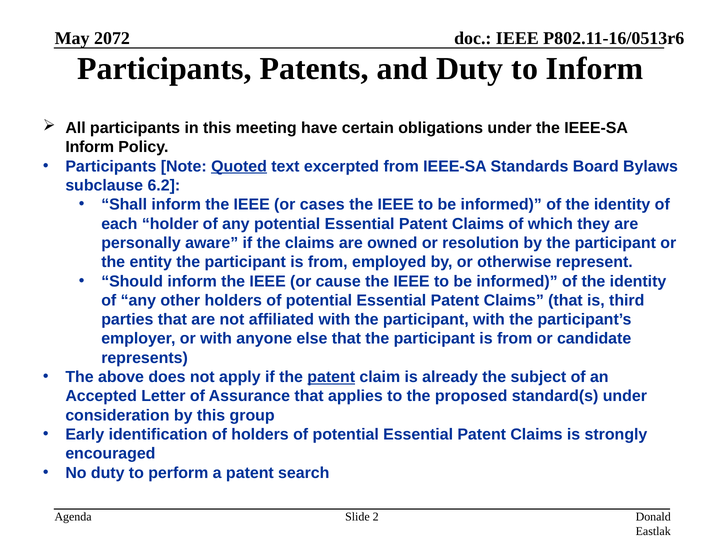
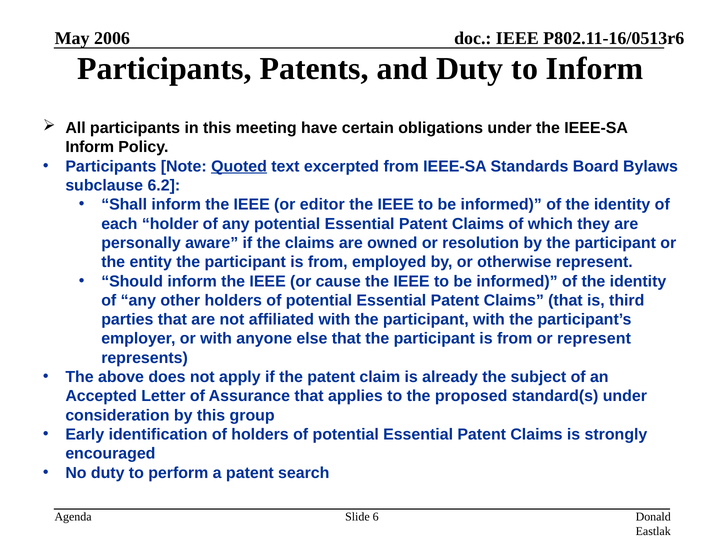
2072: 2072 -> 2006 (112, 38)
cases: cases -> editor (322, 204)
or candidate: candidate -> represent (594, 338)
patent underline: present -> none (331, 377)
2: 2 -> 6 (376, 516)
